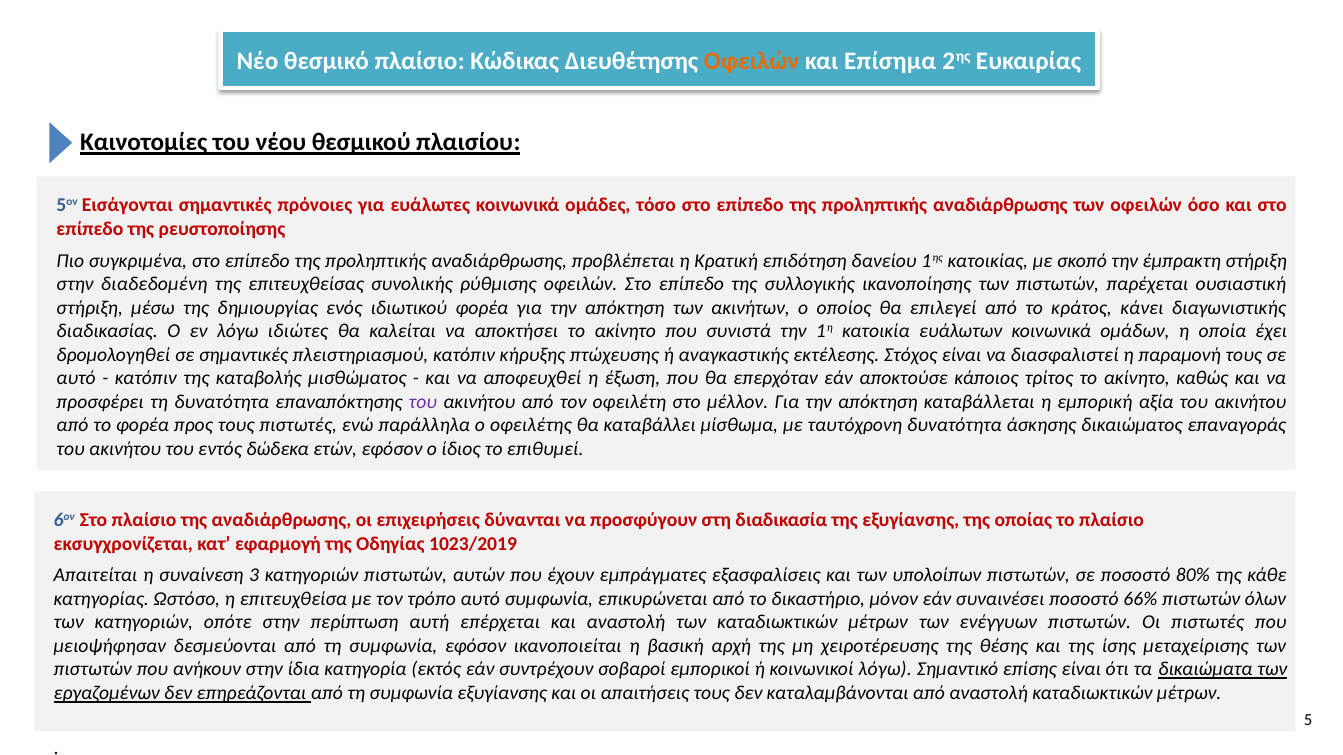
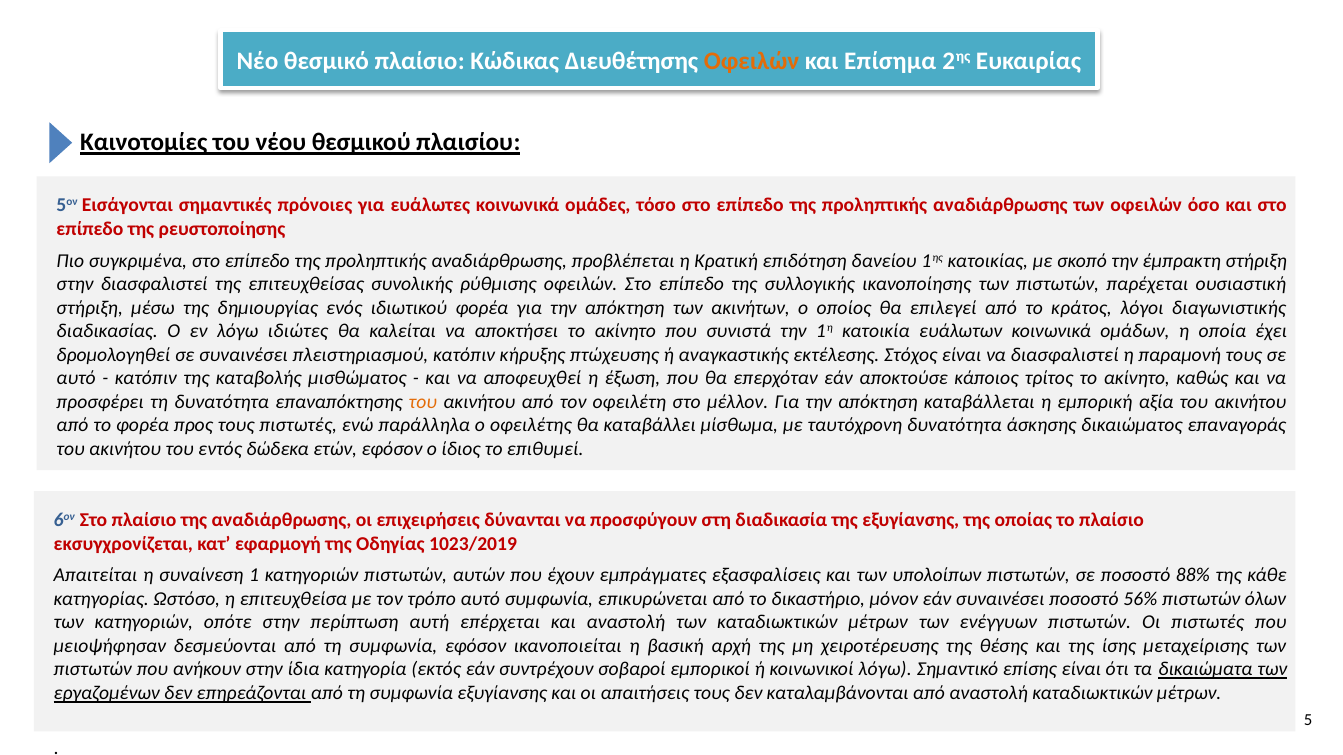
στην διαδεδομένη: διαδεδομένη -> διασφαλιστεί (154, 284)
κάνει: κάνει -> λόγοι (1142, 308)
σε σημαντικές: σημαντικές -> συναινέσει (244, 355)
του colour: purple -> orange (423, 402)
3: 3 -> 1 (254, 576)
80%: 80% -> 88% (1193, 576)
66%: 66% -> 56% (1140, 599)
